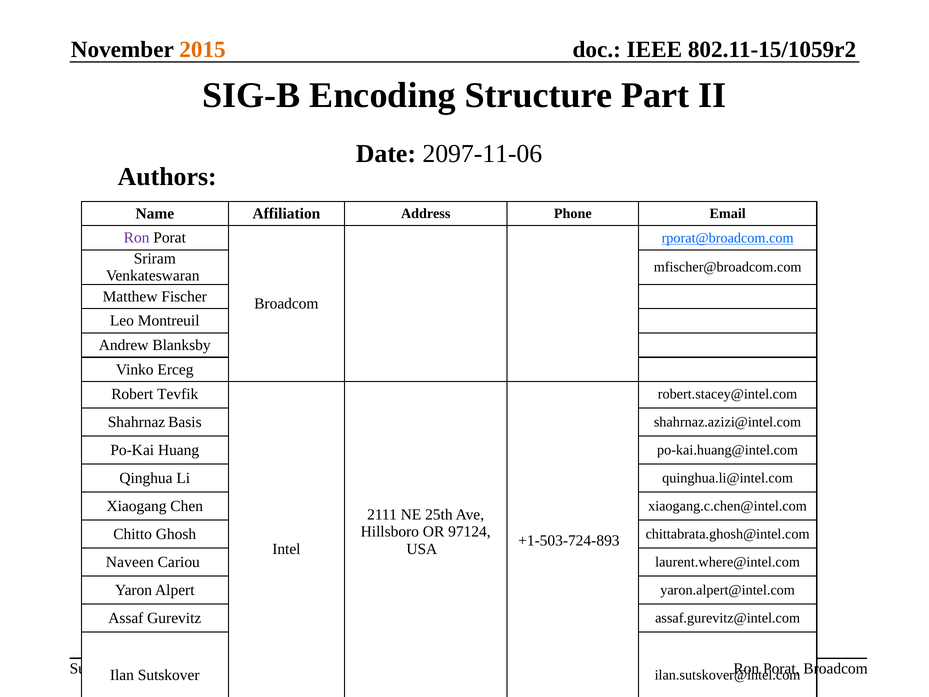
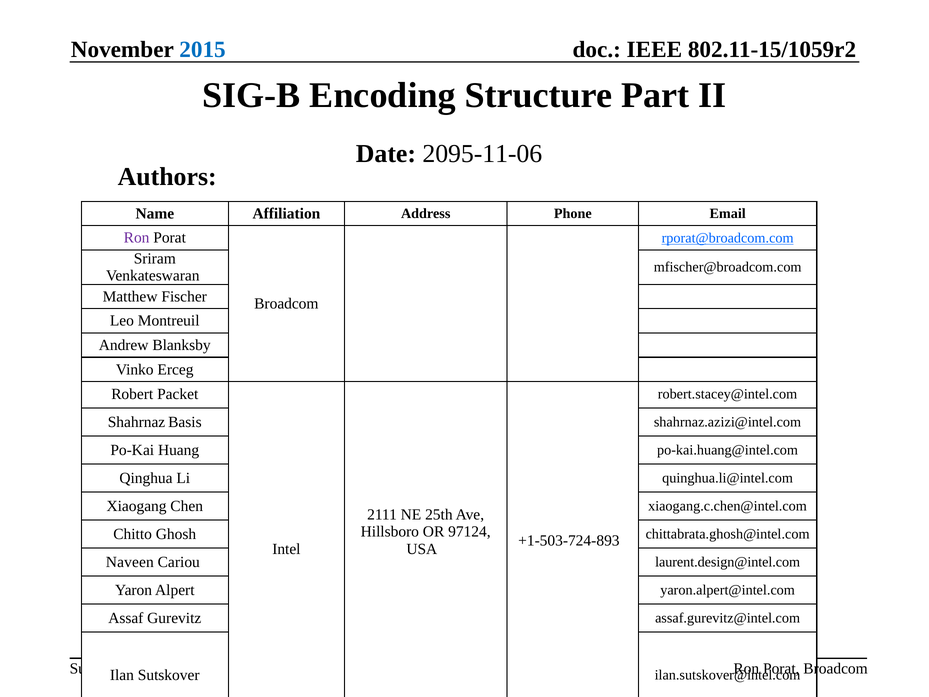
2015 colour: orange -> blue (203, 50)
2097-11-06: 2097-11-06 -> 2095-11-06 (482, 154)
Tevfik: Tevfik -> Packet (178, 394)
laurent.where@intel.com: laurent.where@intel.com -> laurent.design@intel.com (728, 562)
